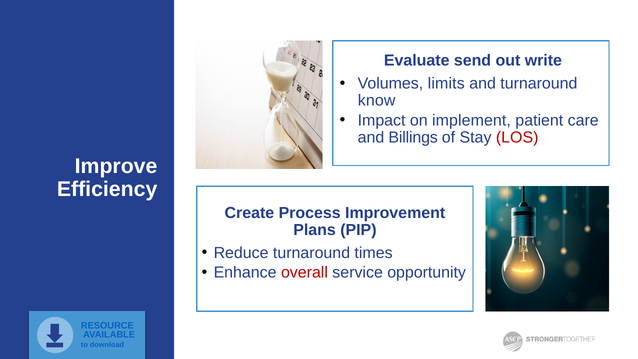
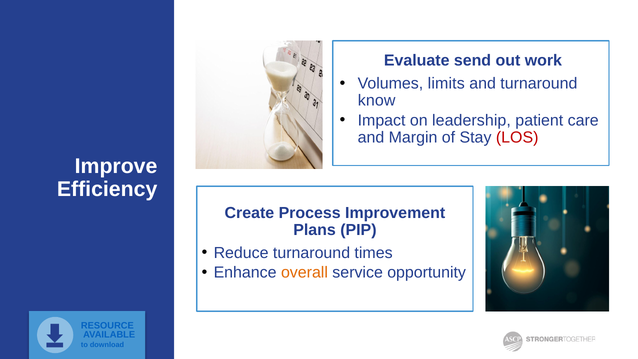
write: write -> work (543, 61)
implement: implement -> leadership (471, 120)
Billings: Billings -> Margin (413, 138)
overall colour: red -> orange (304, 272)
